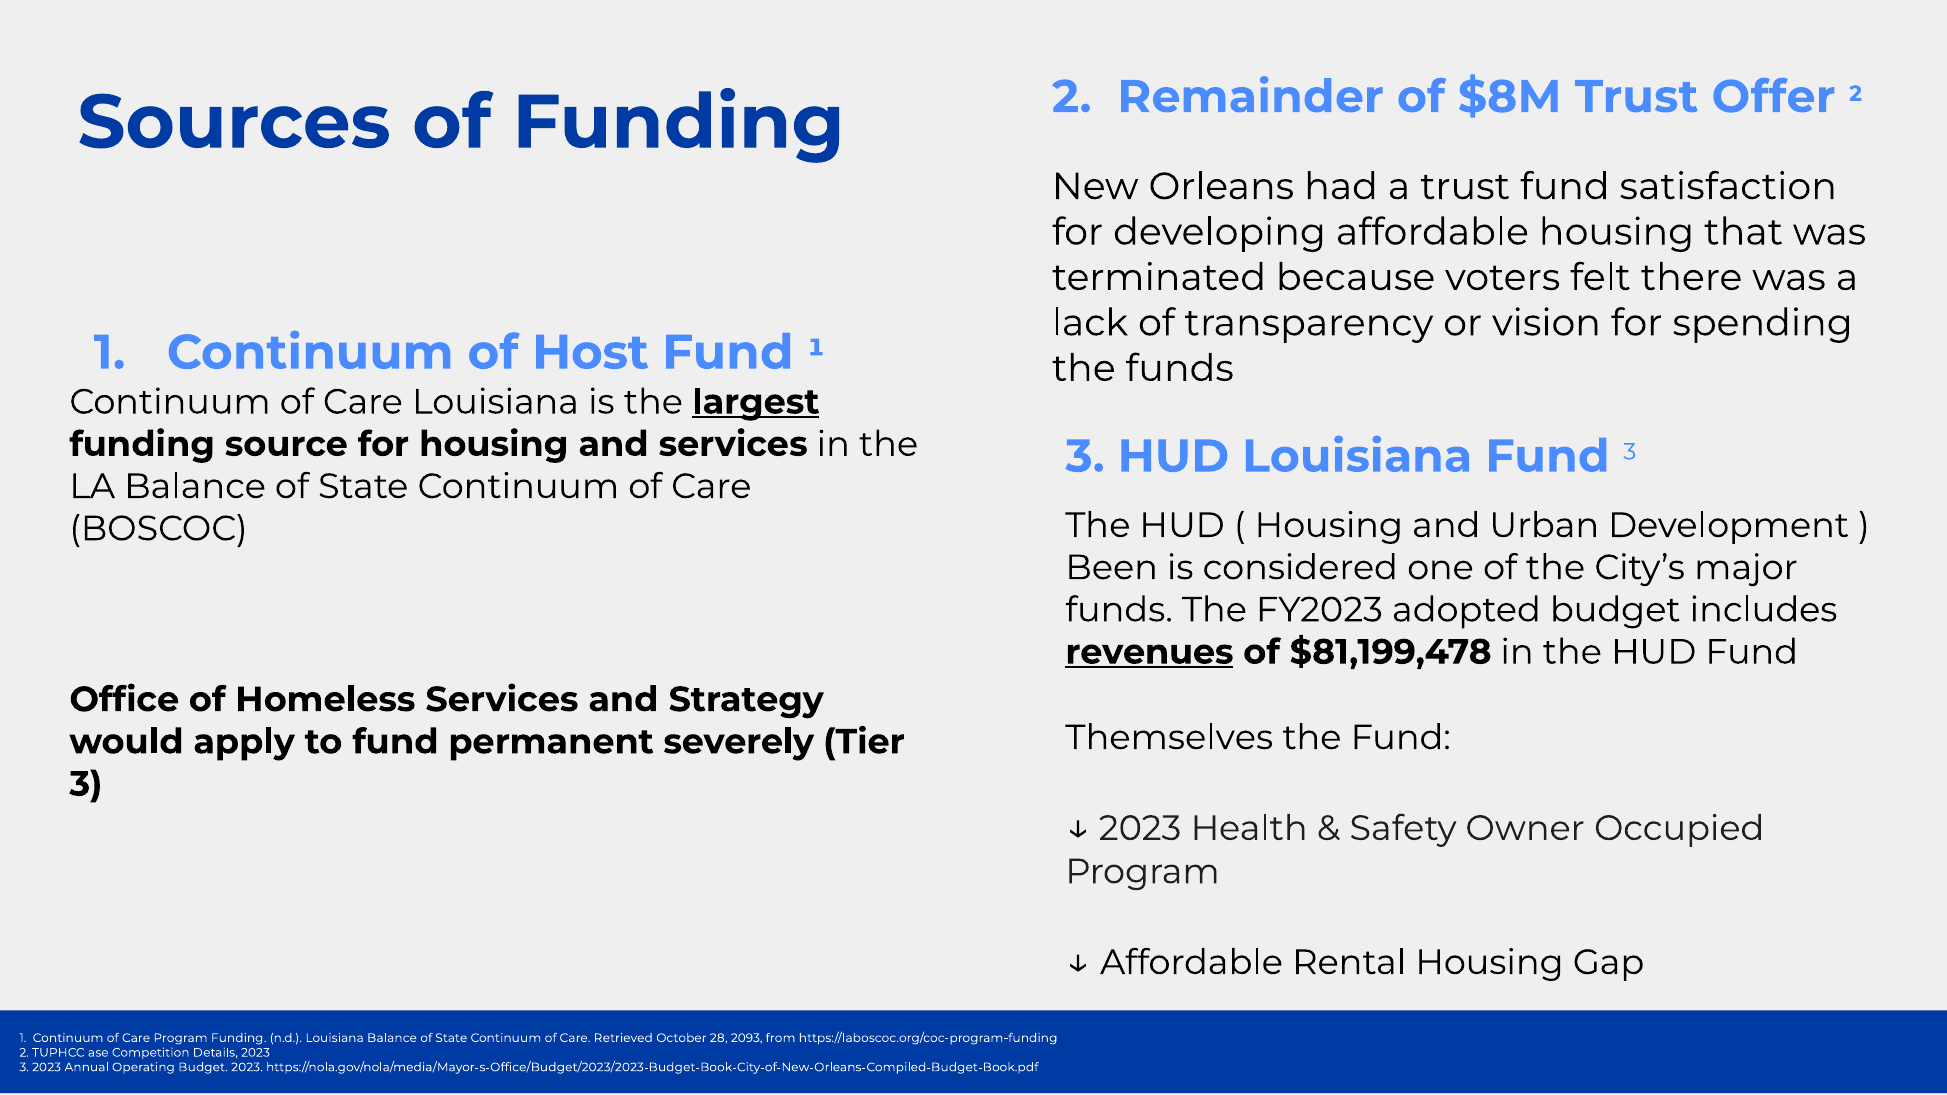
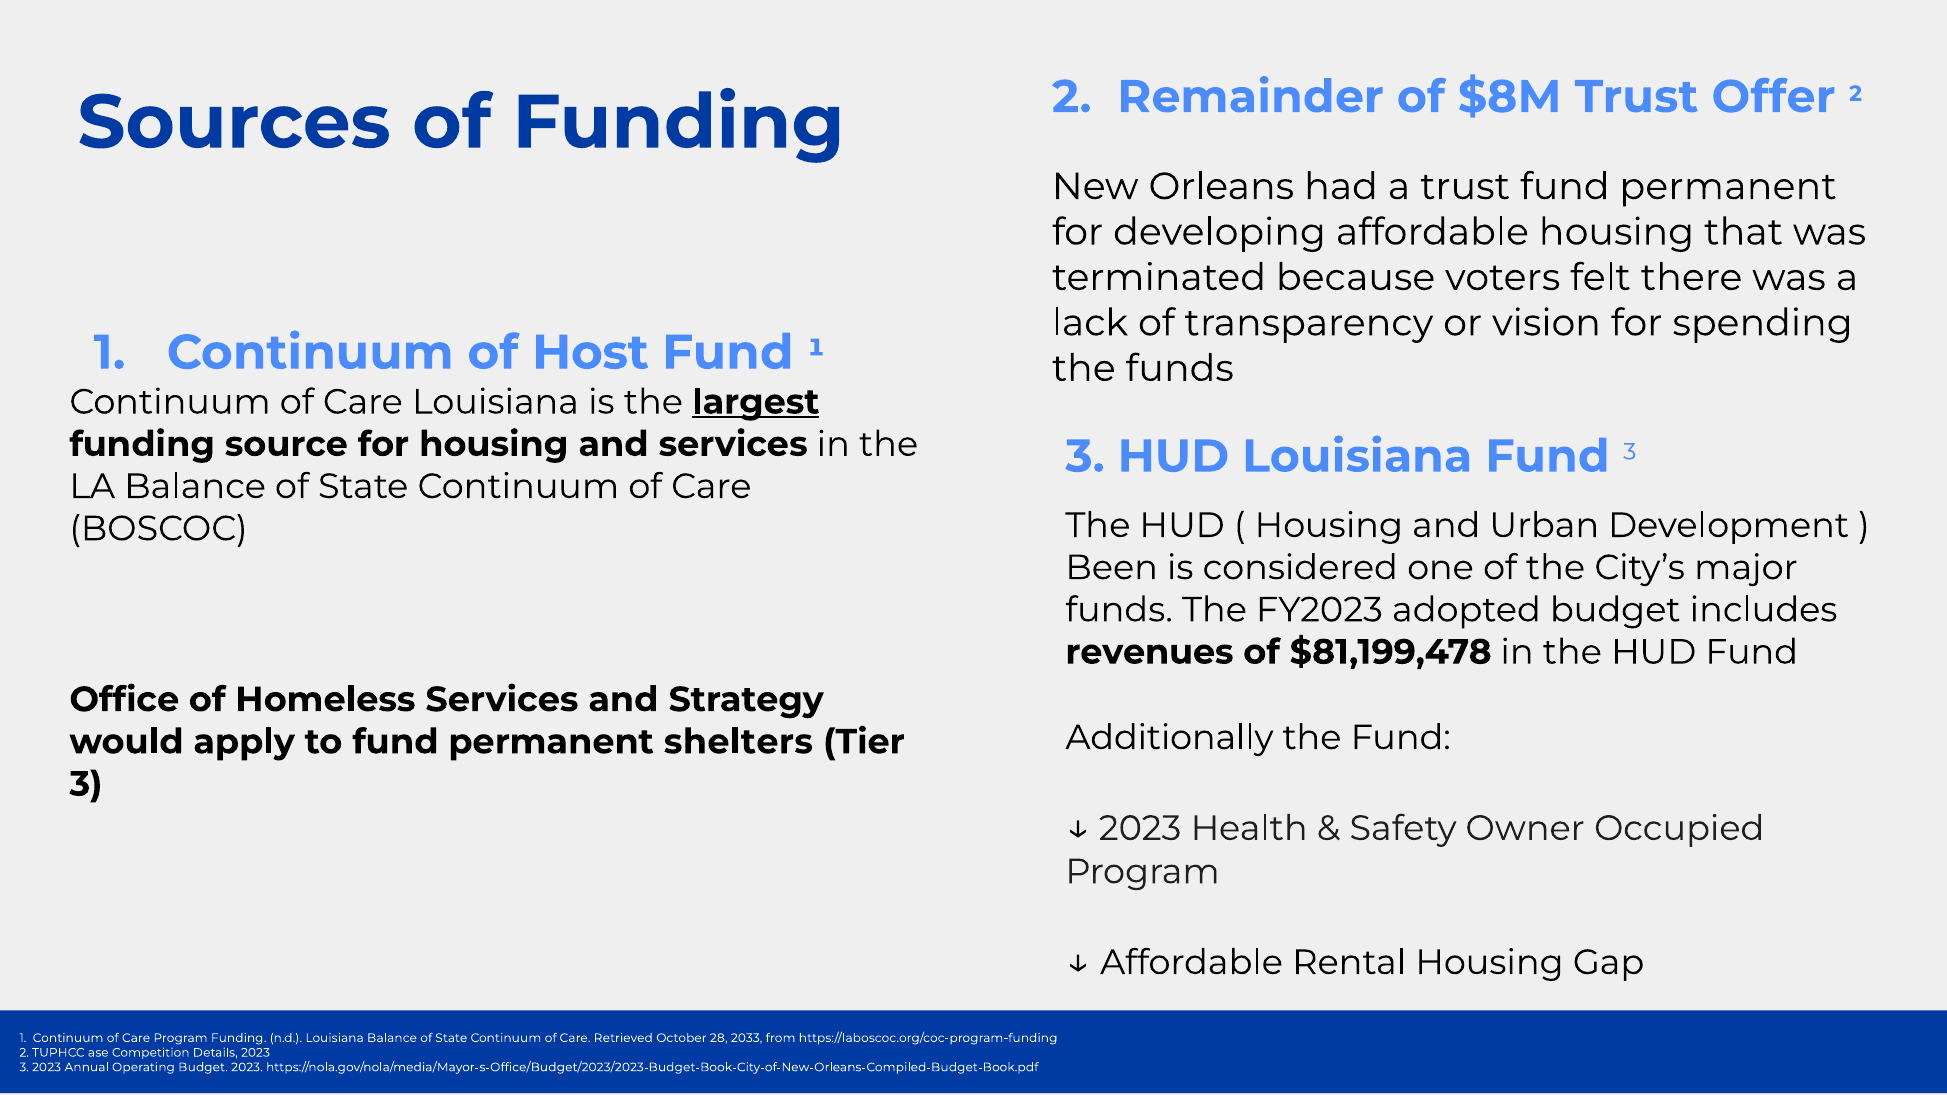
trust fund satisfaction: satisfaction -> permanent (1728, 187)
revenues underline: present -> none (1149, 652)
Themselves: Themselves -> Additionally (1169, 738)
severely: severely -> shelters (738, 742)
2093: 2093 -> 2033 (747, 1038)
